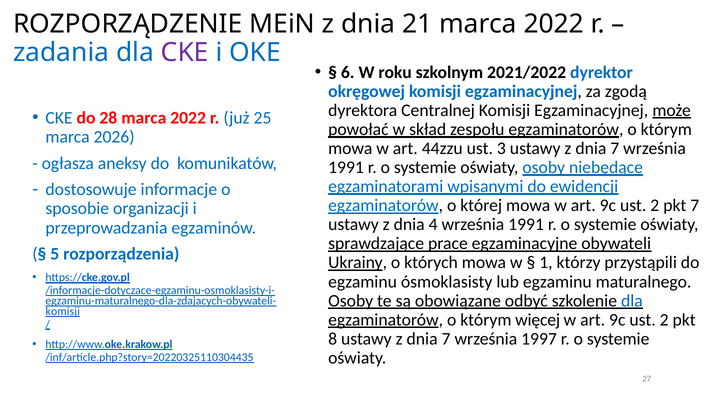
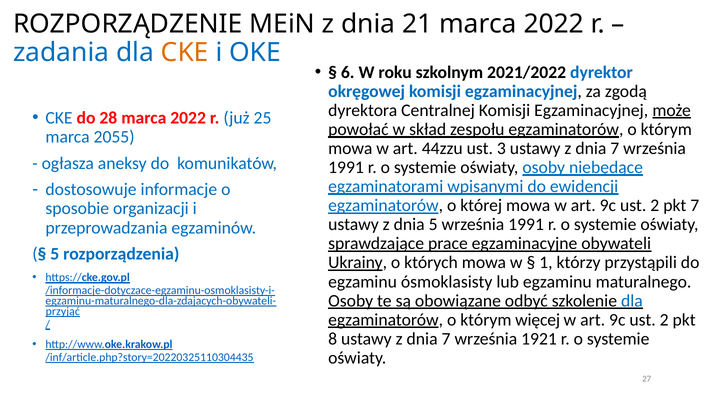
CKE colour: purple -> orange (185, 52)
2026: 2026 -> 2055 (114, 137)
dnia 4: 4 -> 5 (433, 224)
komisji: komisji -> przyjąć (63, 311)
1997: 1997 -> 1921 (539, 338)
